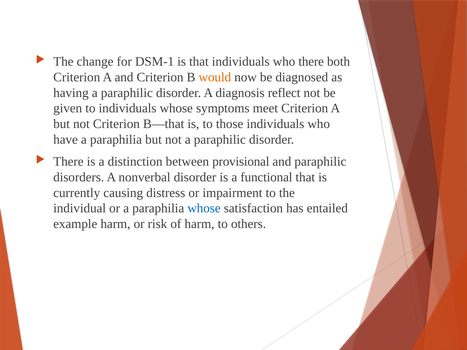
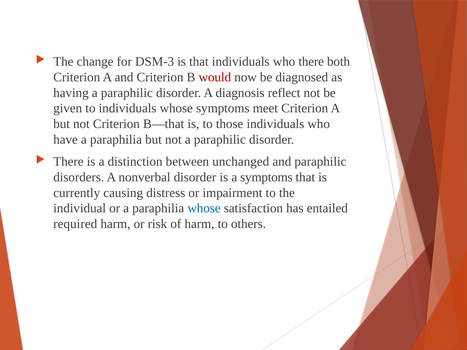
DSM-1: DSM-1 -> DSM-3 (155, 62)
would colour: orange -> red (215, 77)
provisional: provisional -> unchanged (241, 162)
a functional: functional -> symptoms (266, 177)
example: example -> required (75, 224)
